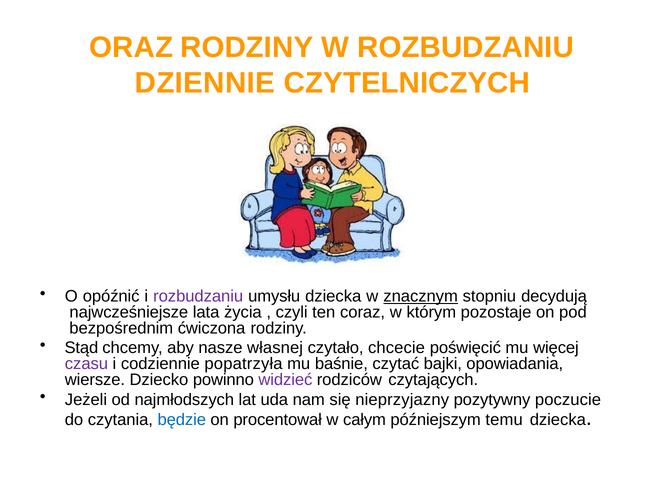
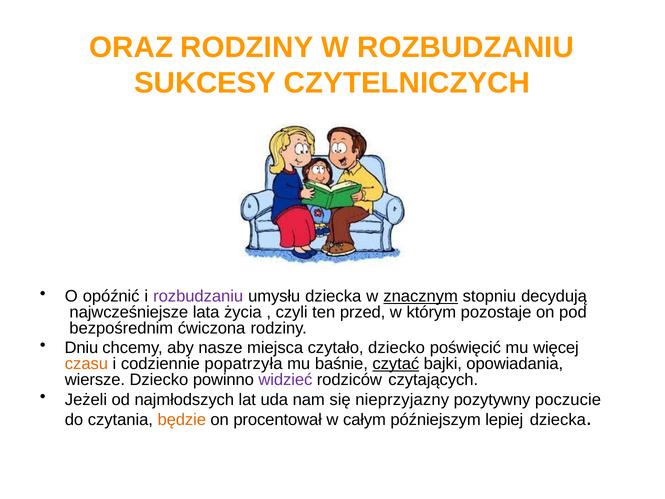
DZIENNIE: DZIENNIE -> SUKCESY (205, 83)
coraz: coraz -> przed (363, 312)
Stąd: Stąd -> Dniu (81, 348)
własnej: własnej -> miejsca (275, 348)
czytało chcecie: chcecie -> dziecko (397, 348)
czasu colour: purple -> orange (86, 364)
czytać underline: none -> present (396, 364)
będzie colour: blue -> orange (182, 419)
temu: temu -> lepiej (504, 419)
